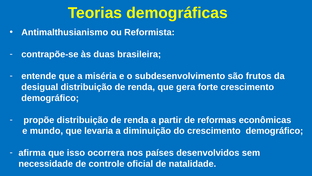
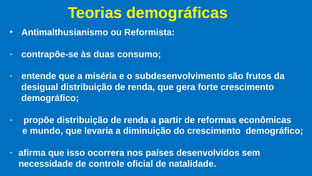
brasileira: brasileira -> consumo (139, 54)
